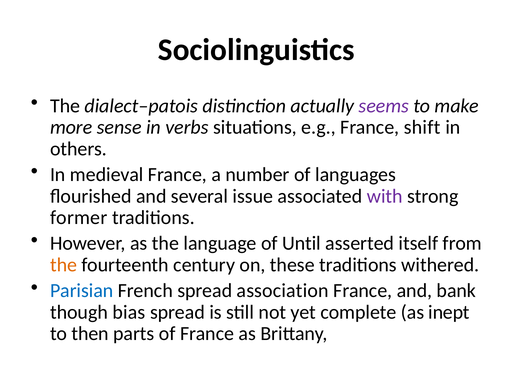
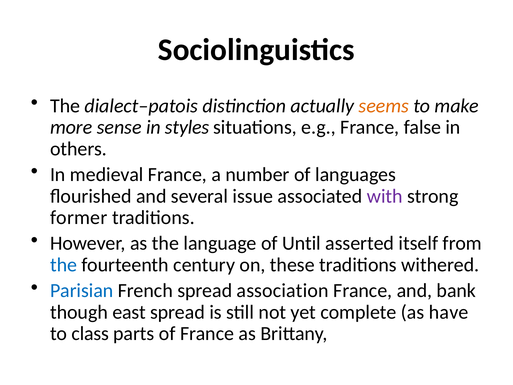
seems colour: purple -> orange (384, 106)
verbs: verbs -> styles (187, 127)
shift: shift -> false (422, 127)
the colour: orange -> blue (64, 265)
bias: bias -> east (129, 312)
inept: inept -> have (449, 312)
then: then -> class (90, 334)
